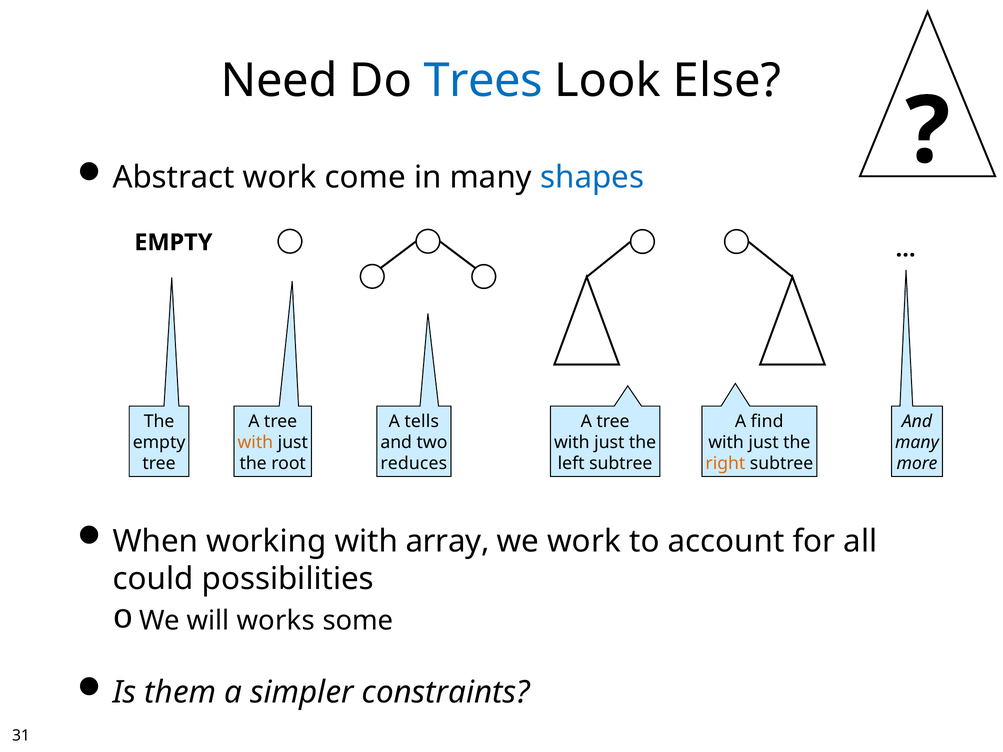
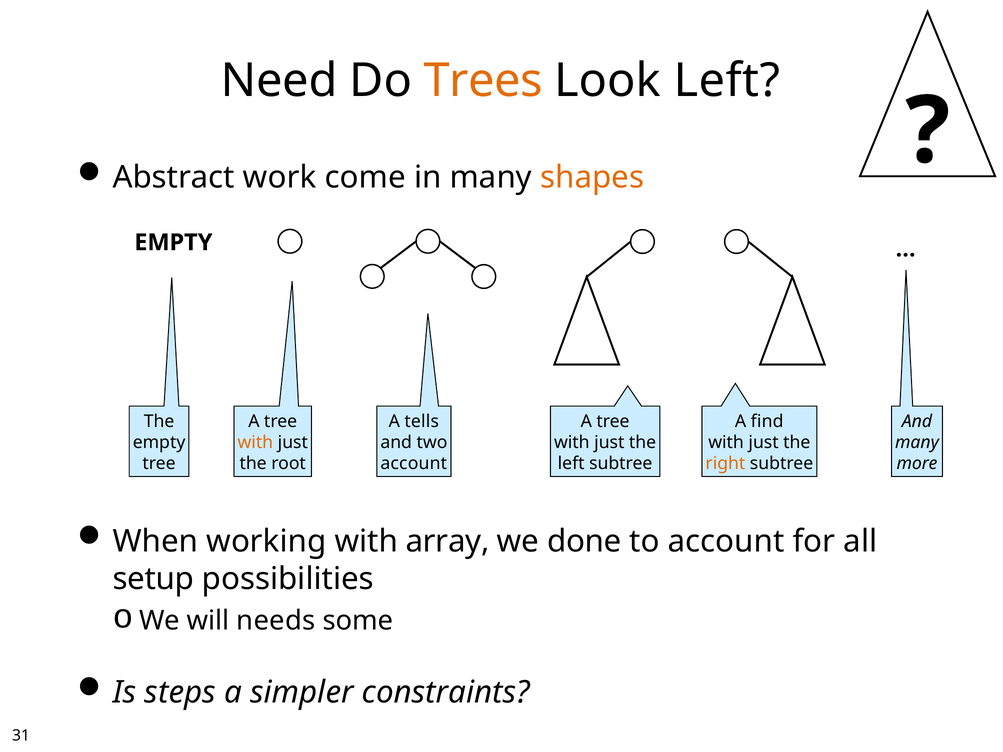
Trees colour: blue -> orange (483, 81)
Look Else: Else -> Left (727, 81)
shapes colour: blue -> orange (592, 178)
reduces: reduces -> account (414, 464)
we work: work -> done (584, 541)
could: could -> setup (153, 579)
works: works -> needs (276, 621)
them: them -> steps (180, 692)
